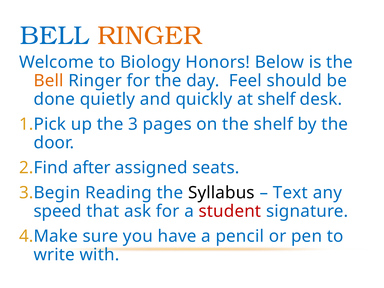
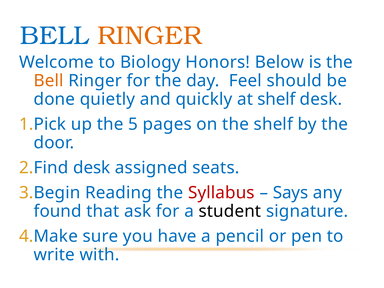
3: 3 -> 5 (133, 124)
after: after -> desk (92, 168)
Syllabus colour: black -> red (221, 193)
Text: Text -> Says (291, 193)
speed: speed -> found (58, 211)
student colour: red -> black (230, 211)
